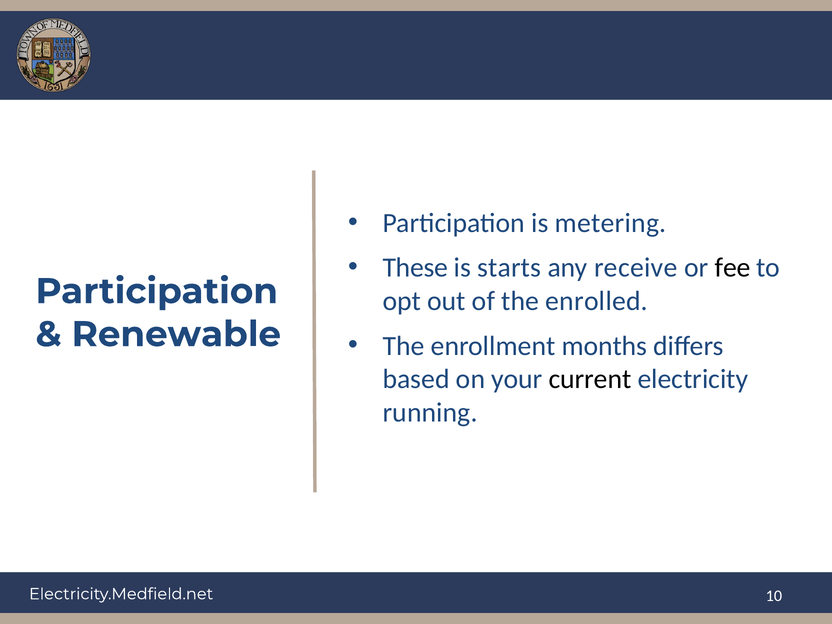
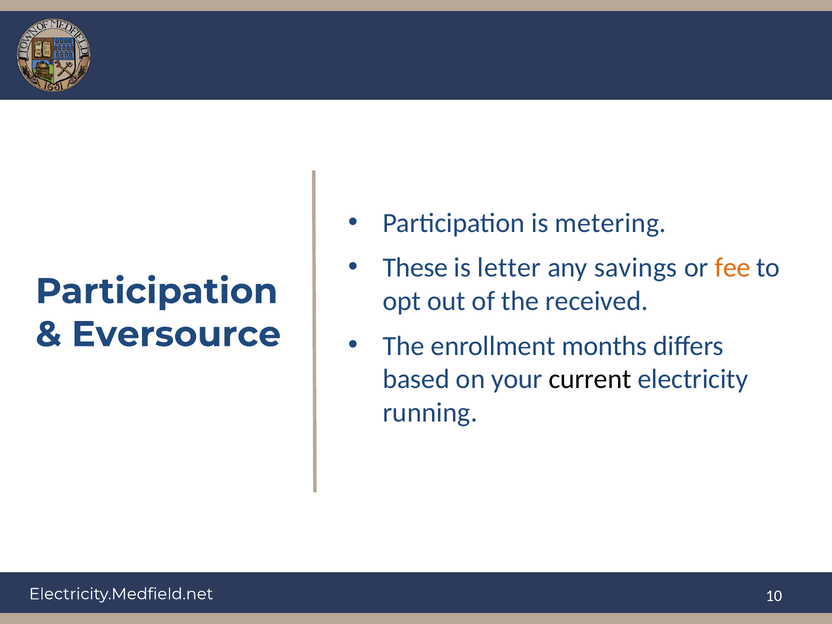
starts: starts -> letter (509, 268)
receive: receive -> savings (636, 268)
fee colour: black -> orange (733, 268)
enrolled: enrolled -> received (597, 301)
Renewable: Renewable -> Eversource (176, 334)
